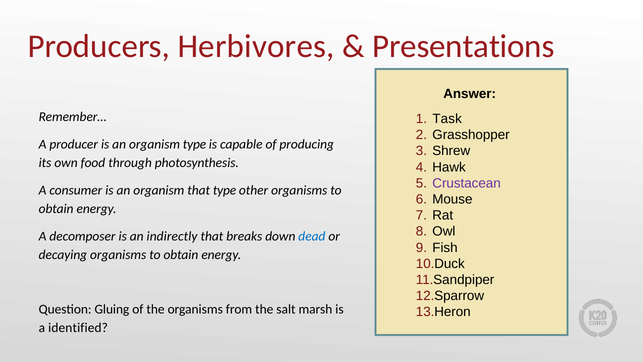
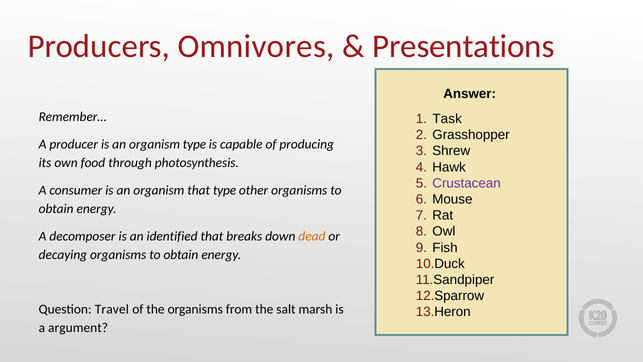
Herbivores: Herbivores -> Omnivores (256, 46)
indirectly: indirectly -> identified (172, 236)
dead colour: blue -> orange (312, 236)
Gluing: Gluing -> Travel (112, 309)
identified: identified -> argument (78, 328)
